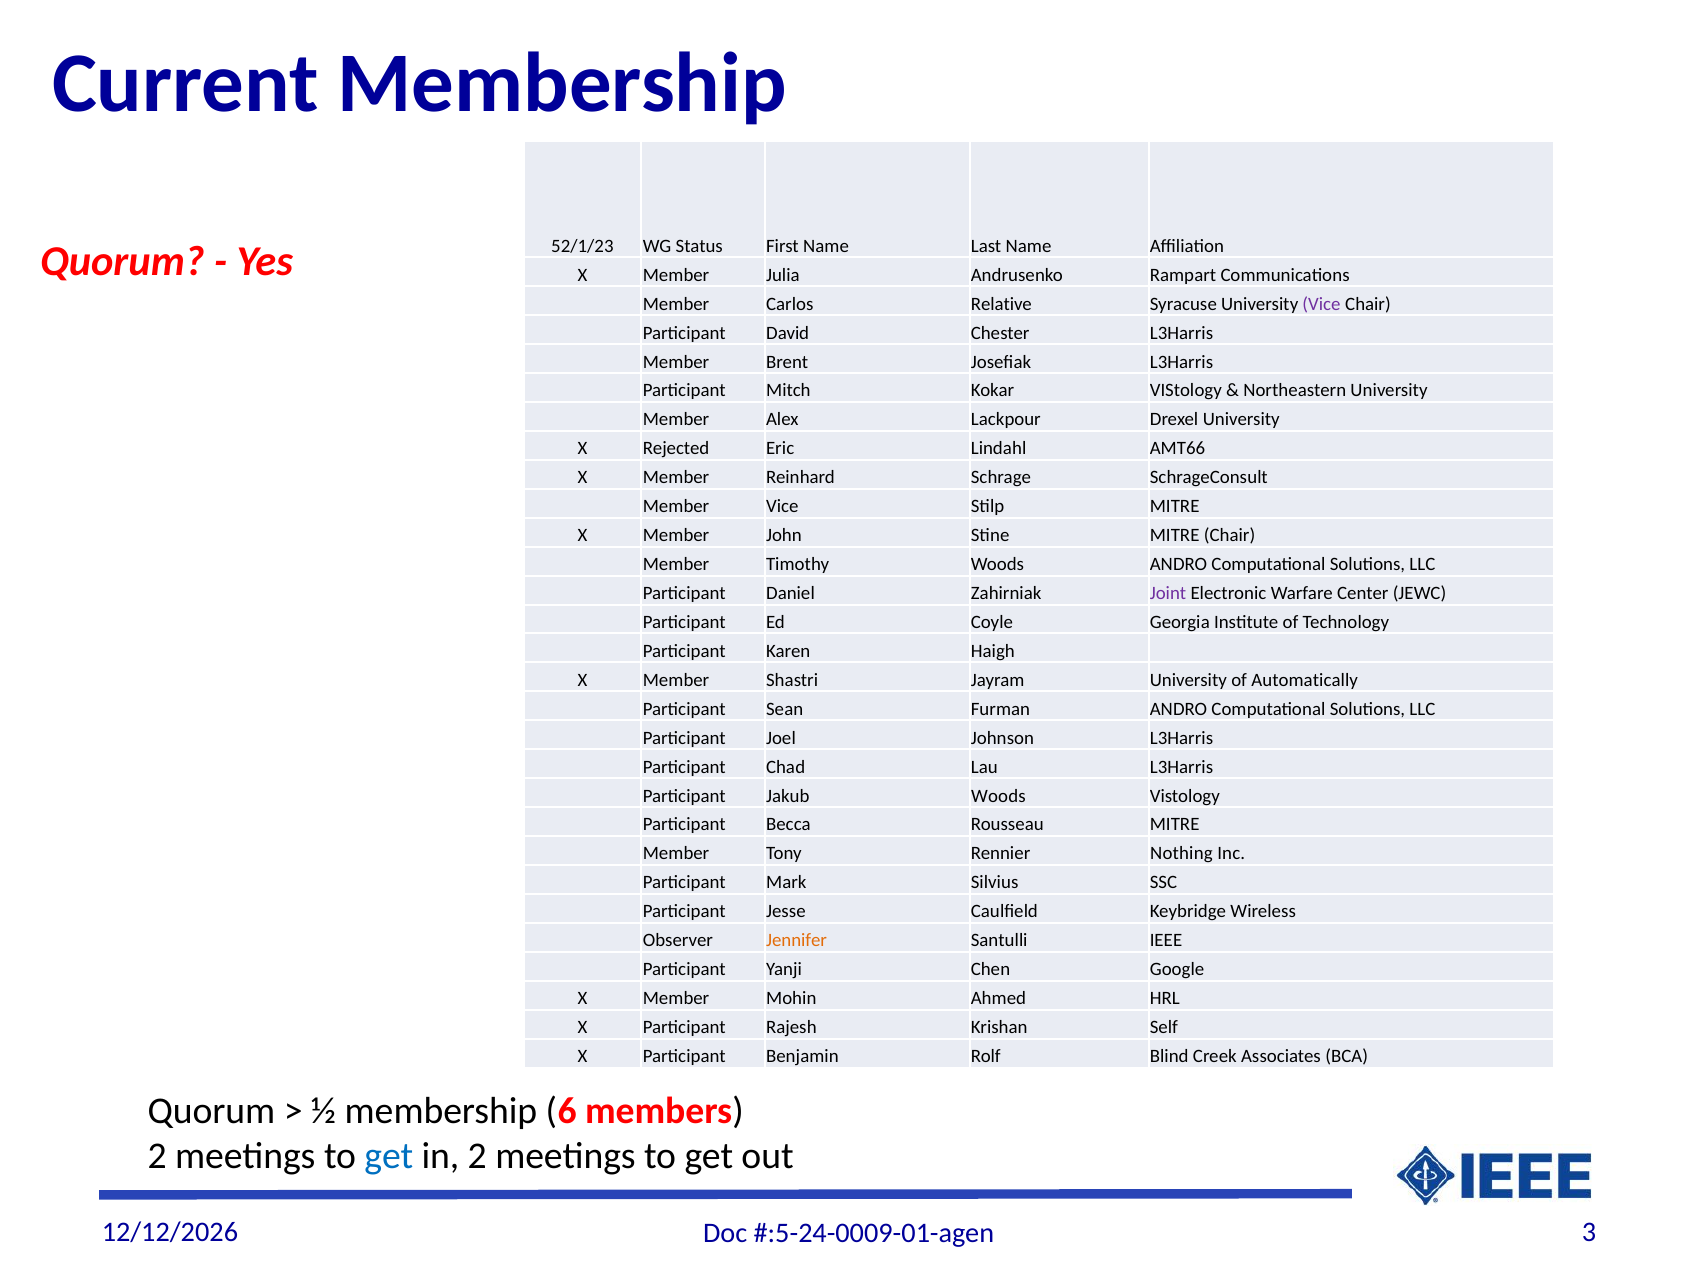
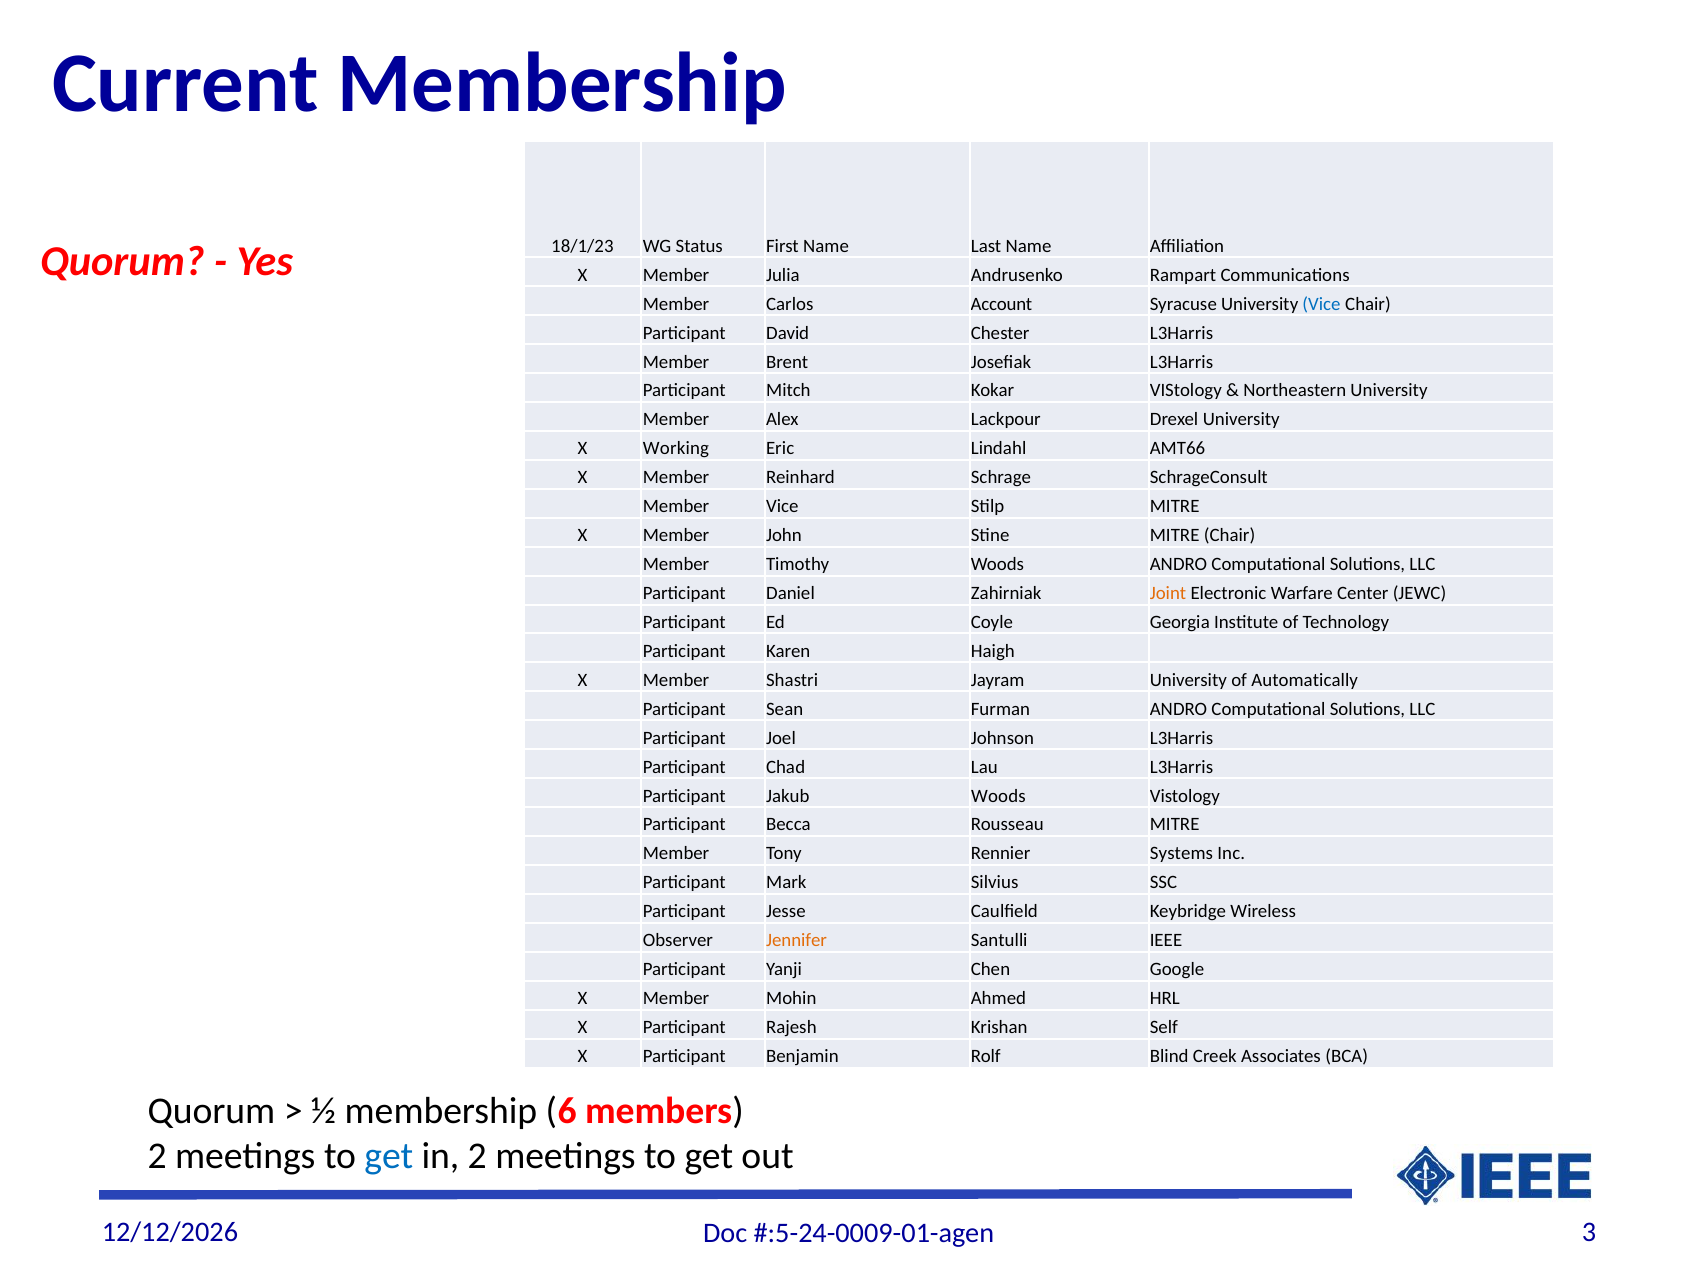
52/1/23: 52/1/23 -> 18/1/23 (582, 246)
Relative: Relative -> Account (1001, 304)
Vice colour: purple -> blue (1322, 304)
Rejected: Rejected -> Working (676, 449)
Joint colour: purple -> orange (1168, 593)
Nothing: Nothing -> Systems (1181, 854)
